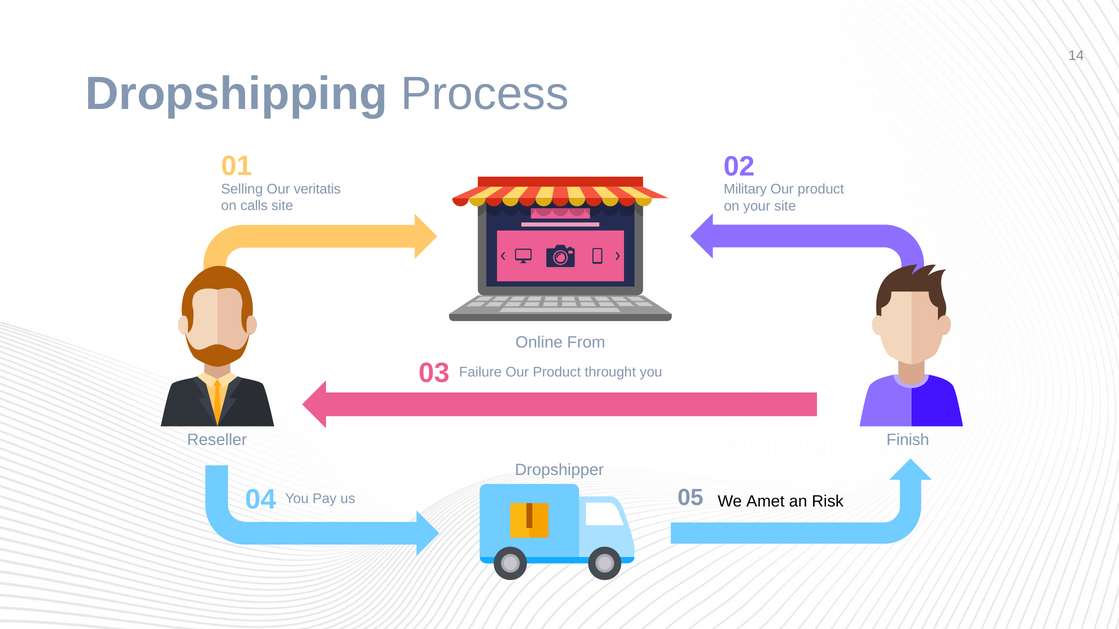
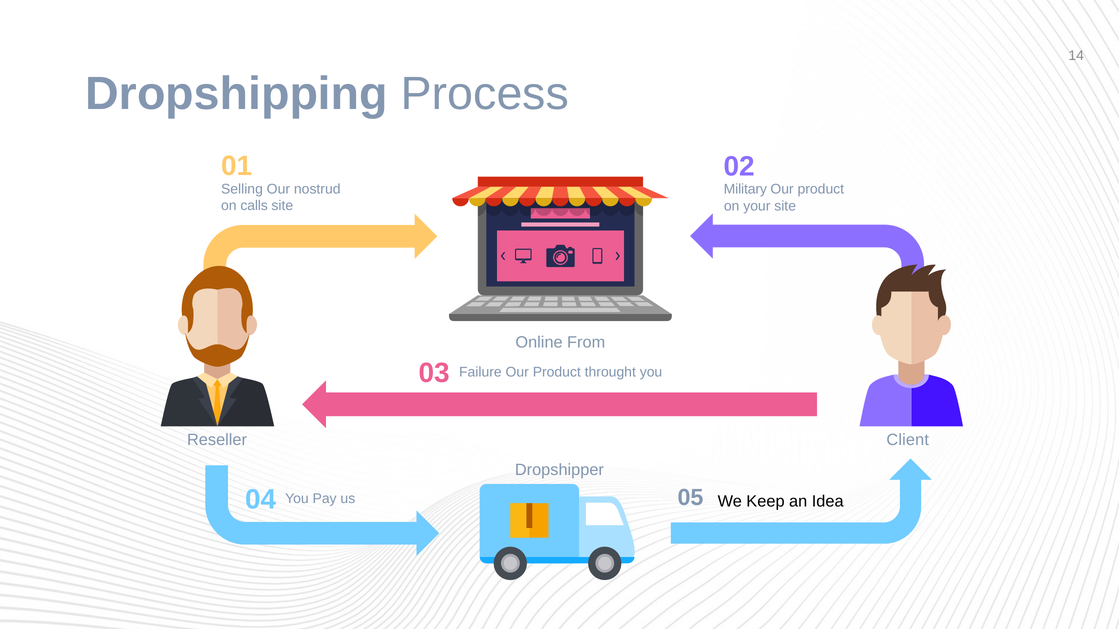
veritatis: veritatis -> nostrud (317, 189)
Finish: Finish -> Client (908, 440)
Amet: Amet -> Keep (765, 502)
Risk: Risk -> Idea (828, 502)
